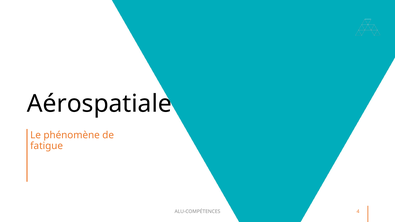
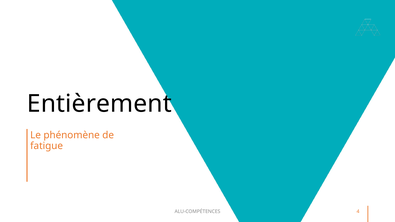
Aérospatiale: Aérospatiale -> Entièrement (99, 104)
